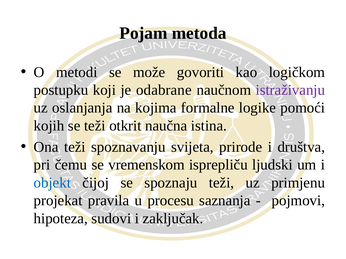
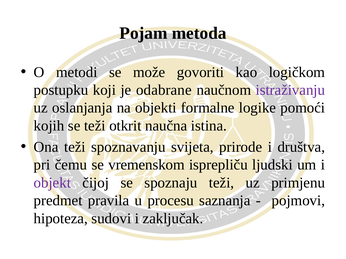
kojima: kojima -> objekti (156, 108)
objekt colour: blue -> purple (52, 183)
projekat: projekat -> predmet (58, 201)
